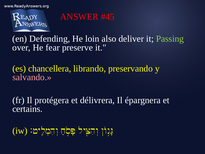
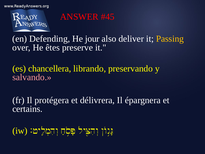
loin: loin -> jour (92, 39)
Passing colour: light green -> yellow (170, 39)
fear: fear -> êtes (53, 47)
